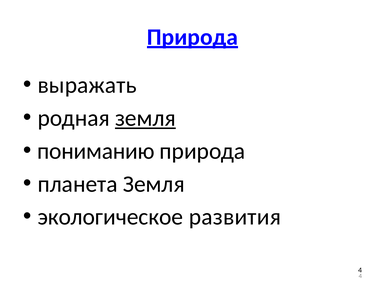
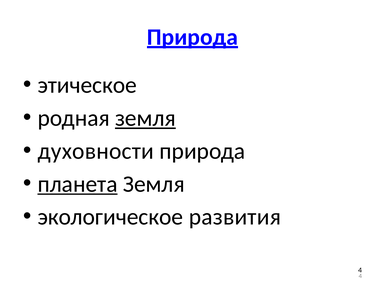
выражать: выражать -> этическое (87, 85)
пониманию: пониманию -> духовности (96, 151)
планета underline: none -> present (78, 184)
